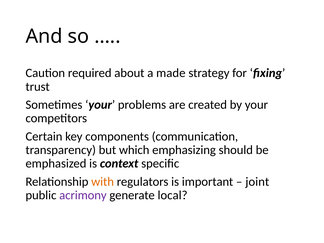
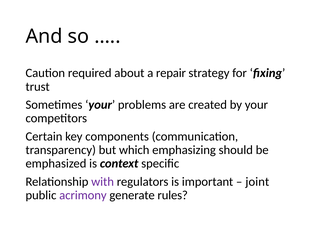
made: made -> repair (171, 73)
with colour: orange -> purple (103, 182)
local: local -> rules (173, 195)
